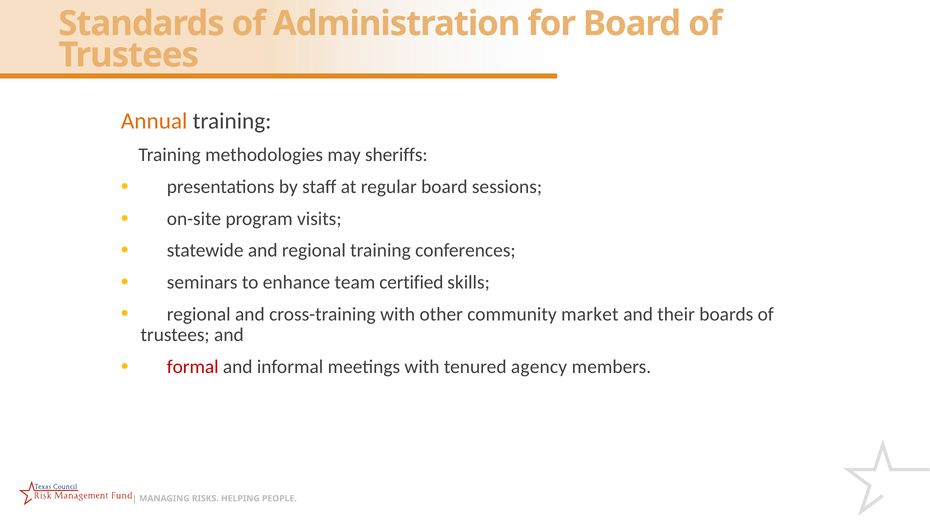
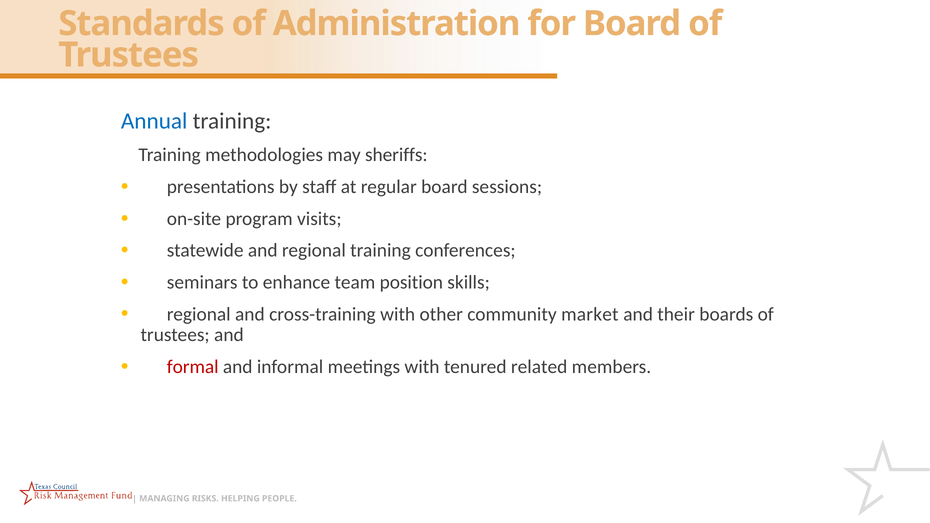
Annual colour: orange -> blue (154, 121)
certified: certified -> position (411, 282)
agency: agency -> related (539, 367)
